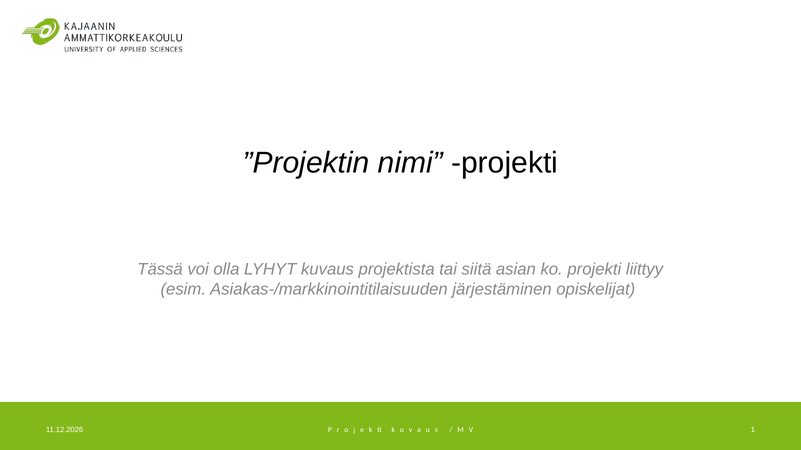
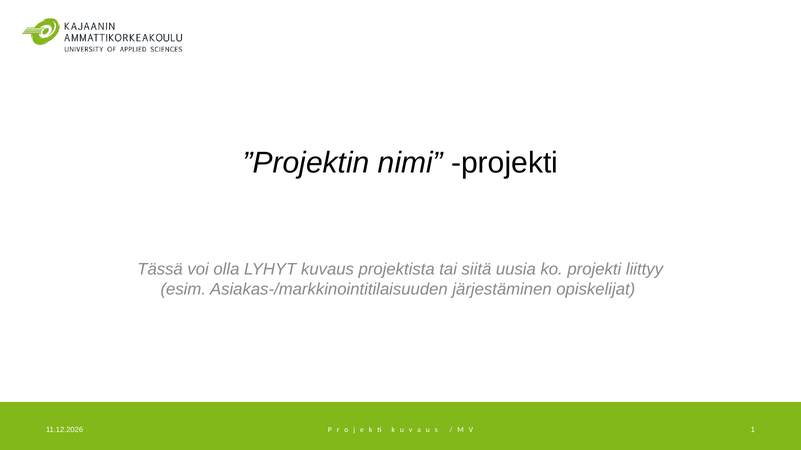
asian: asian -> uusia (516, 269)
